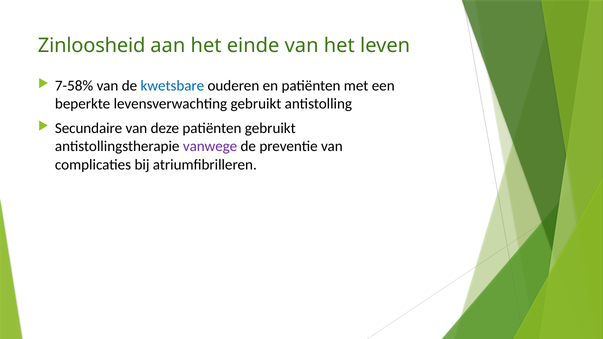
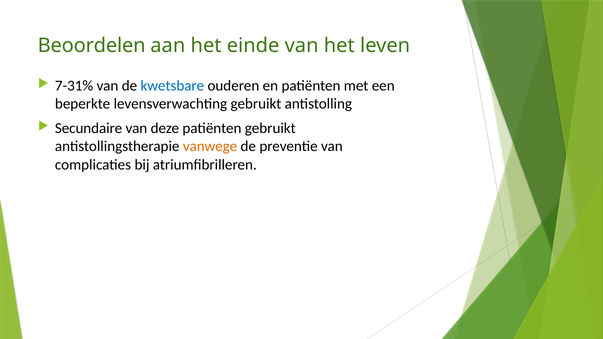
Zinloosheid: Zinloosheid -> Beoordelen (92, 46)
7-58%: 7-58% -> 7-31% (74, 86)
vanwege colour: purple -> orange (210, 147)
